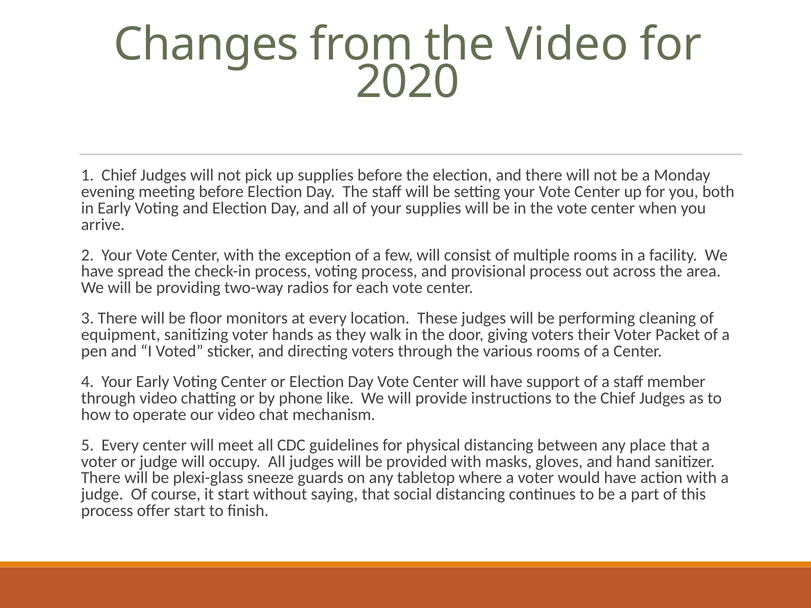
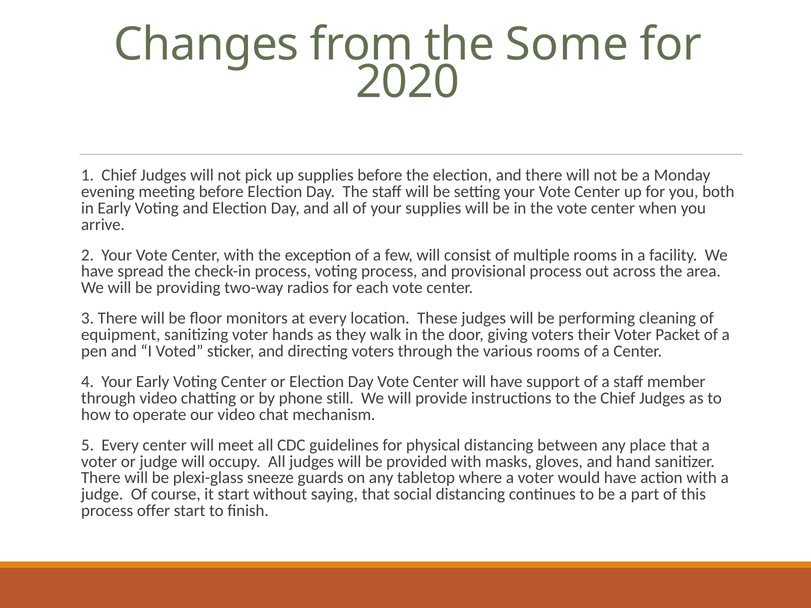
the Video: Video -> Some (567, 44)
like: like -> still (340, 398)
